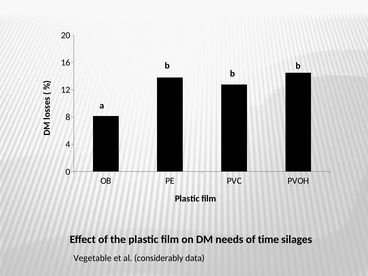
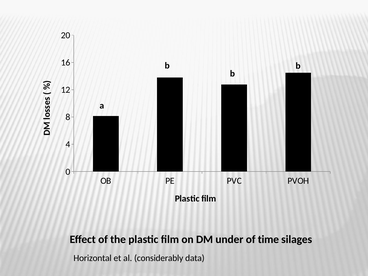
needs: needs -> under (229, 239)
Vegetable: Vegetable -> Horizontal (93, 258)
